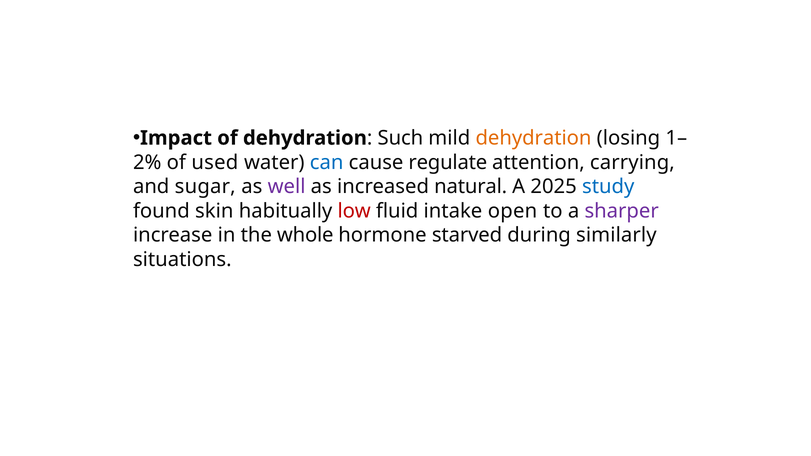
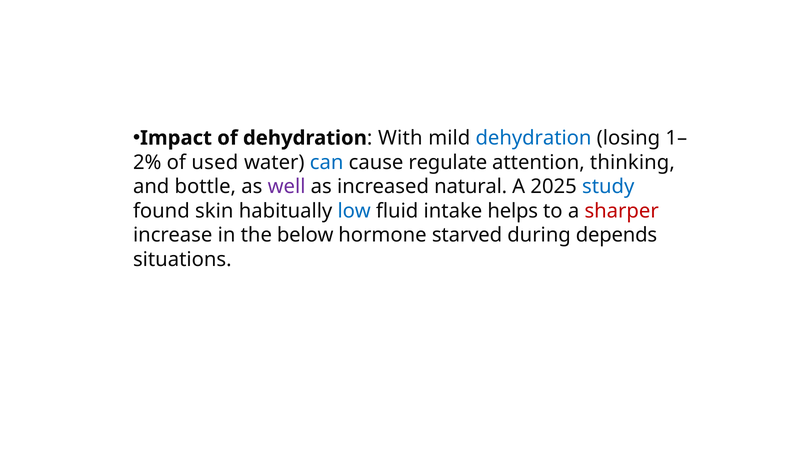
Such: Such -> With (400, 138)
dehydration colour: orange -> blue (534, 138)
carrying: carrying -> thinking (632, 162)
sugar: sugar -> bottle (205, 187)
low colour: red -> blue (354, 211)
open: open -> helps (513, 211)
sharper colour: purple -> red (622, 211)
whole: whole -> below (305, 235)
similarly: similarly -> depends (617, 235)
